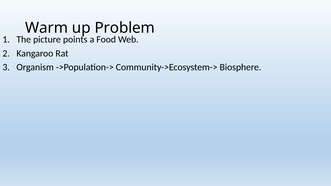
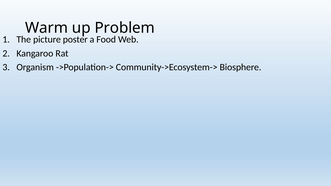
points: points -> poster (75, 40)
